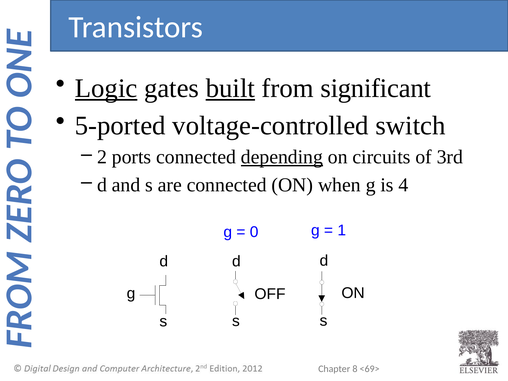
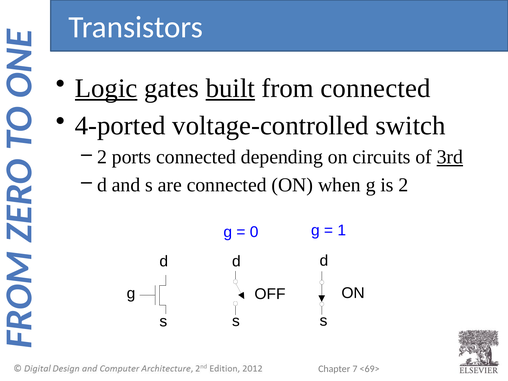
from significant: significant -> connected (376, 88)
5-ported: 5-ported -> 4-ported (120, 126)
depending underline: present -> none (282, 157)
3rd underline: none -> present (450, 157)
4: 4 -> 2 (403, 185)
8: 8 -> 7 (355, 369)
